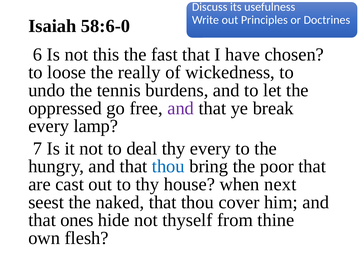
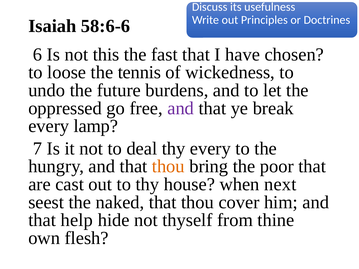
58:6-0: 58:6-0 -> 58:6-6 (106, 26)
really: really -> tennis (139, 72)
tennis: tennis -> future (119, 90)
thou colour: blue -> orange (168, 167)
ones: ones -> help (77, 220)
